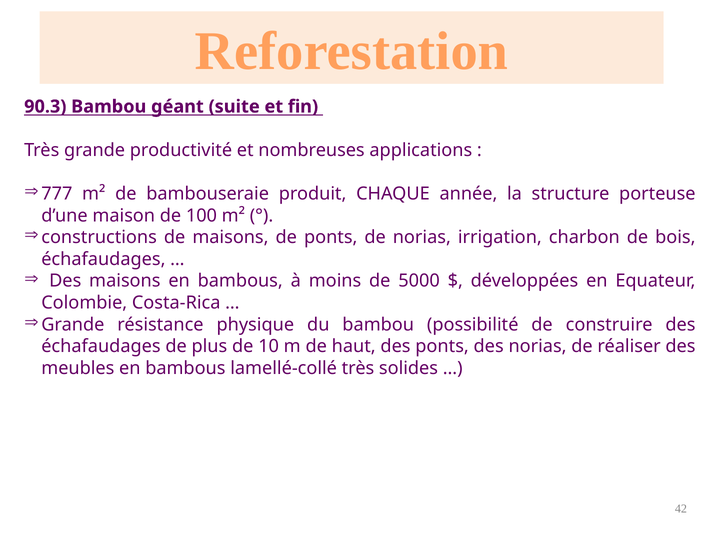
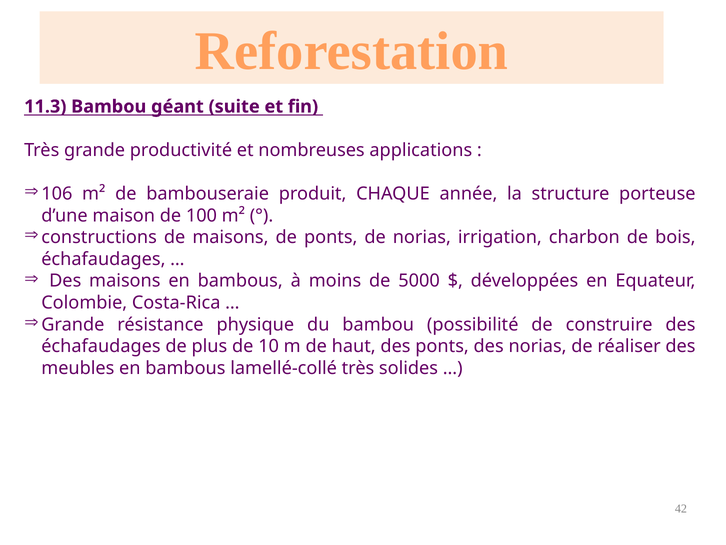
90.3: 90.3 -> 11.3 (45, 106)
777: 777 -> 106 (57, 194)
